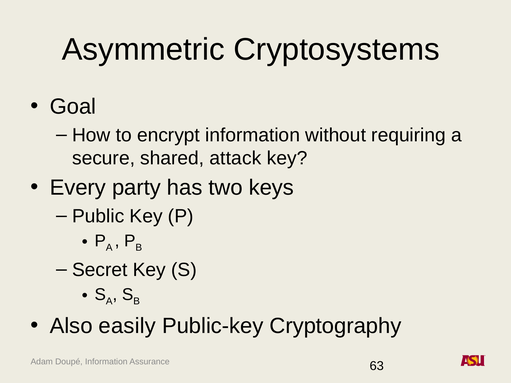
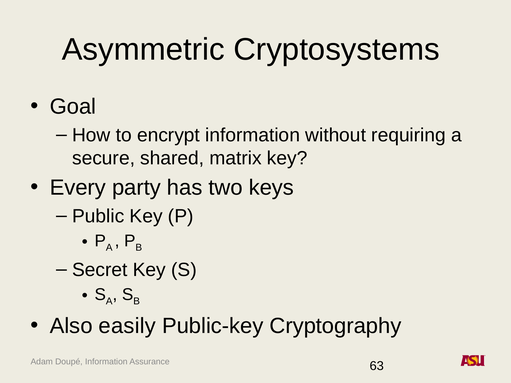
attack: attack -> matrix (236, 158)
